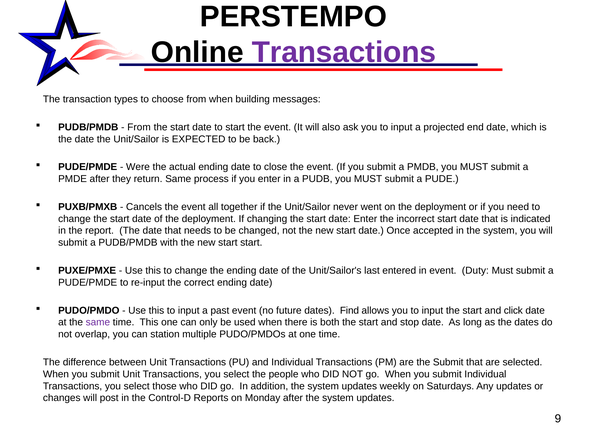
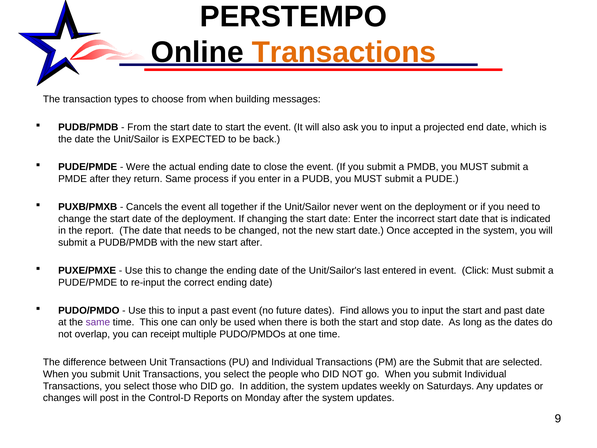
Transactions colour: purple -> orange (344, 52)
start start: start -> after (251, 243)
Duty: Duty -> Click (475, 270)
and click: click -> past (513, 310)
station: station -> receipt (165, 334)
